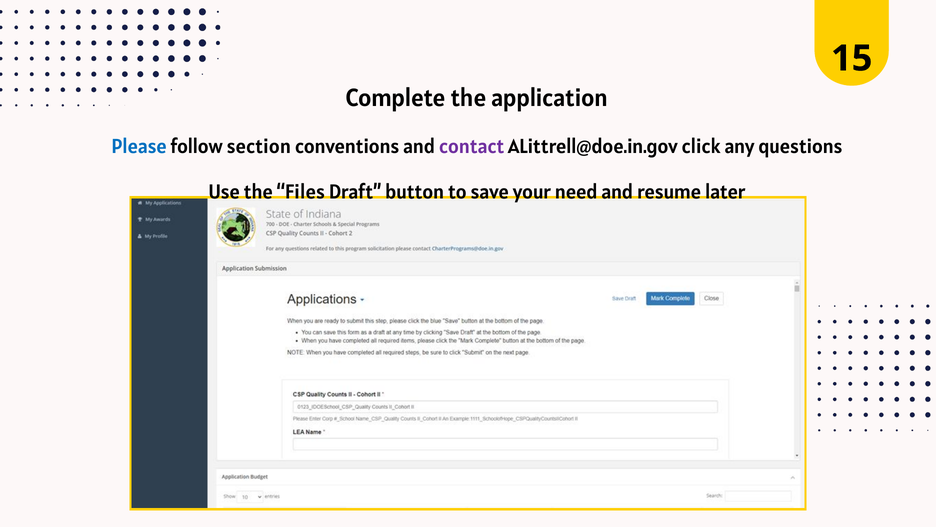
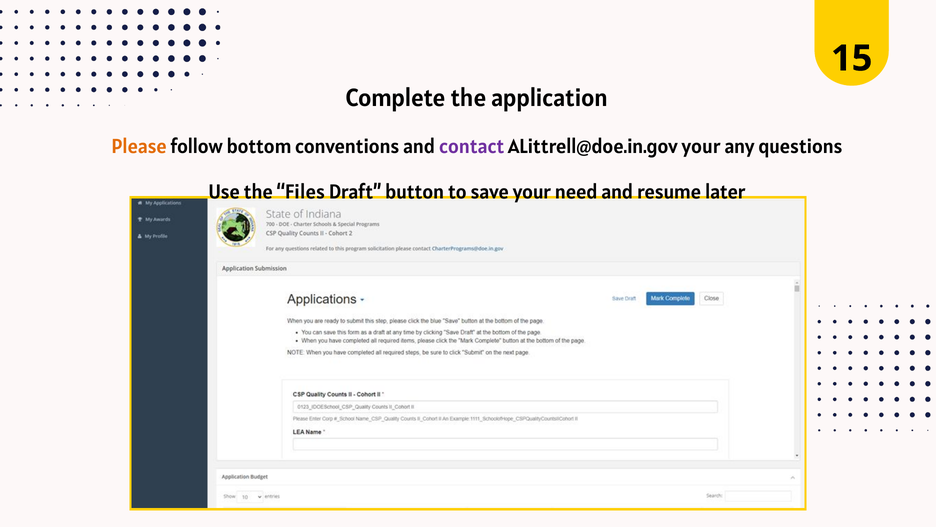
Please colour: blue -> orange (139, 147)
section: section -> bottom (259, 147)
ALittrell@doe.in.gov click: click -> your (701, 147)
